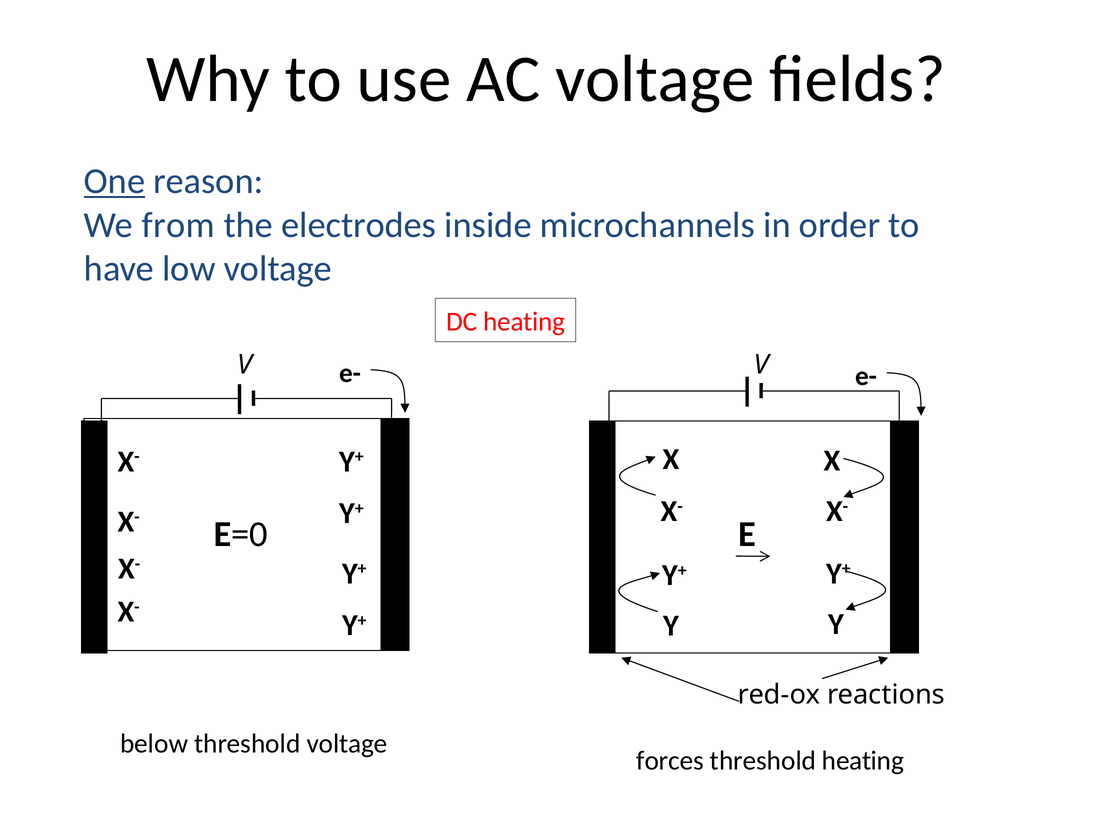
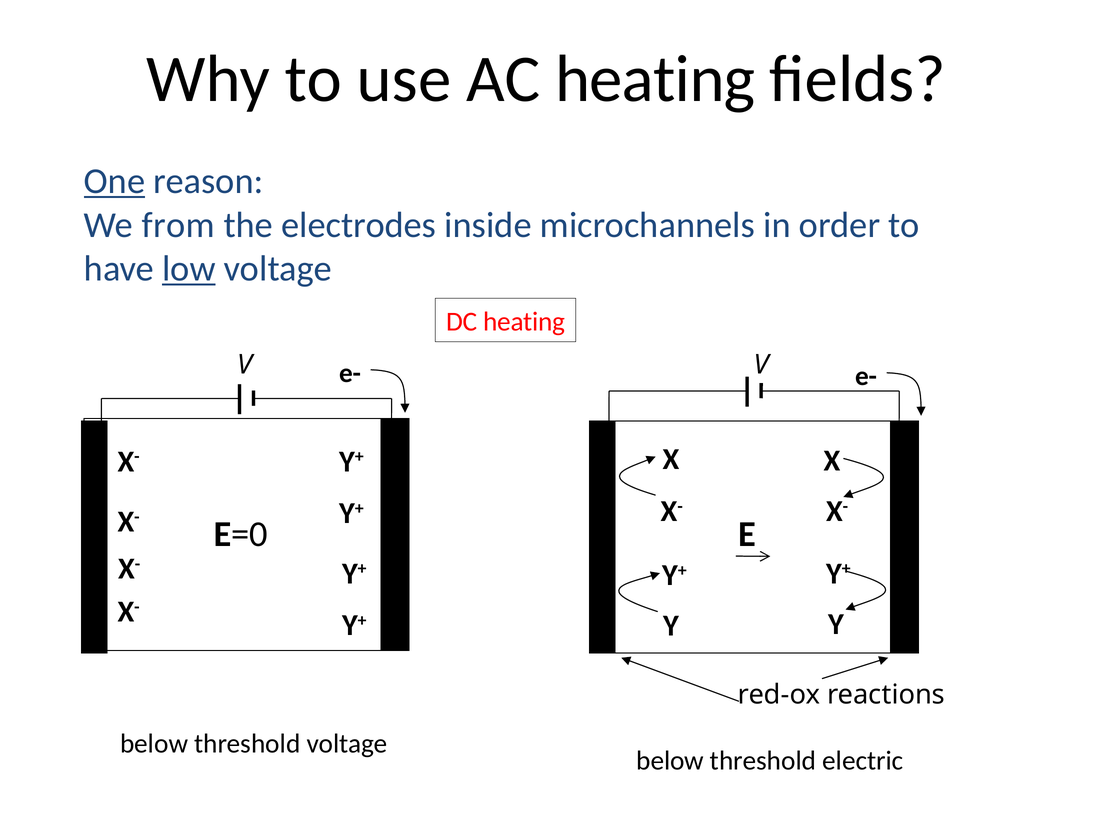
AC voltage: voltage -> heating (655, 79)
low underline: none -> present (189, 269)
forces: forces -> below (670, 761)
threshold heating: heating -> electric (863, 761)
